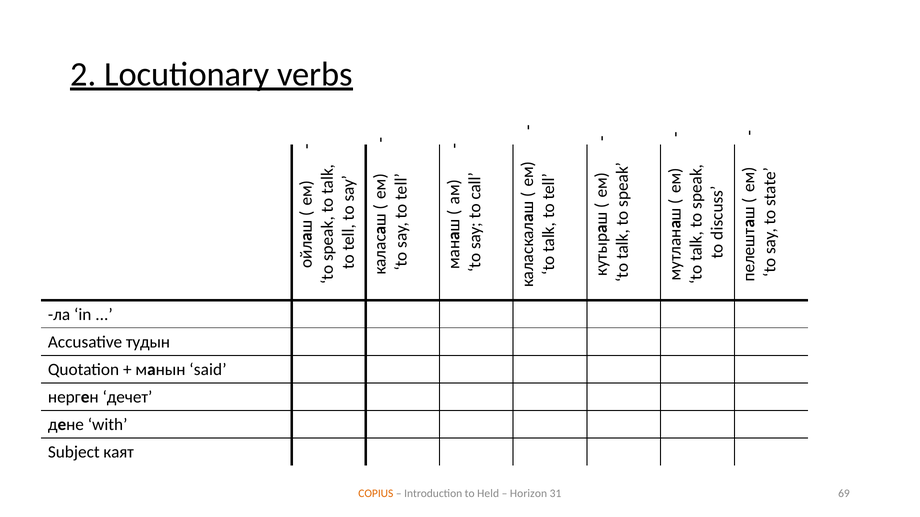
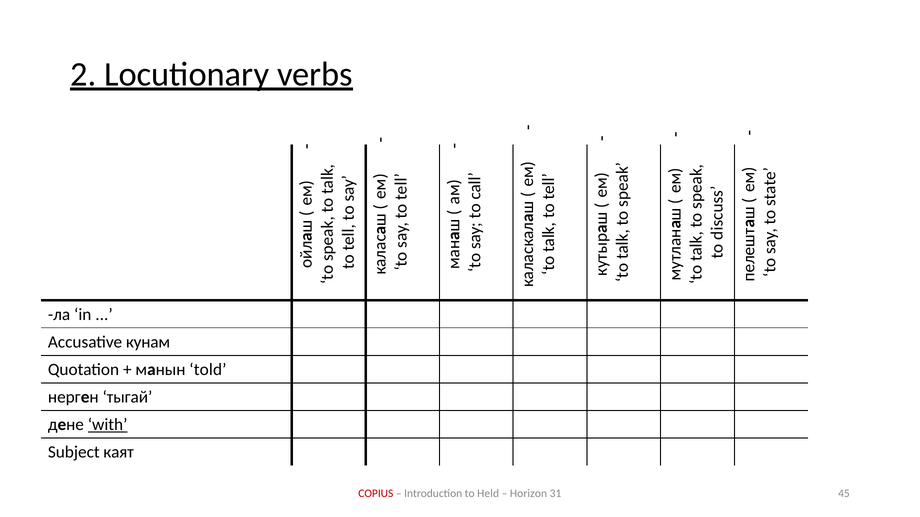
тудын: тудын -> кунам (148, 342)
said: said -> told (208, 370)
дечет: дечет -> тыгай (127, 397)
with underline: none -> present (108, 425)
COPIUS colour: orange -> red (376, 494)
69: 69 -> 45 (844, 494)
